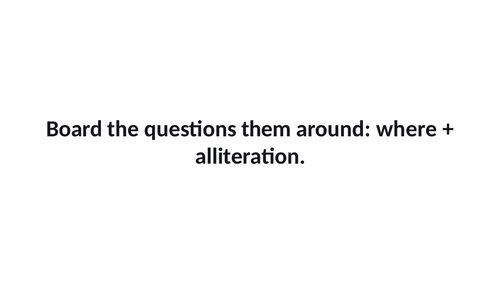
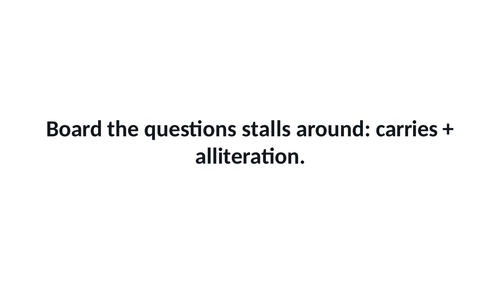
them: them -> stalls (266, 129)
where: where -> carries (407, 129)
